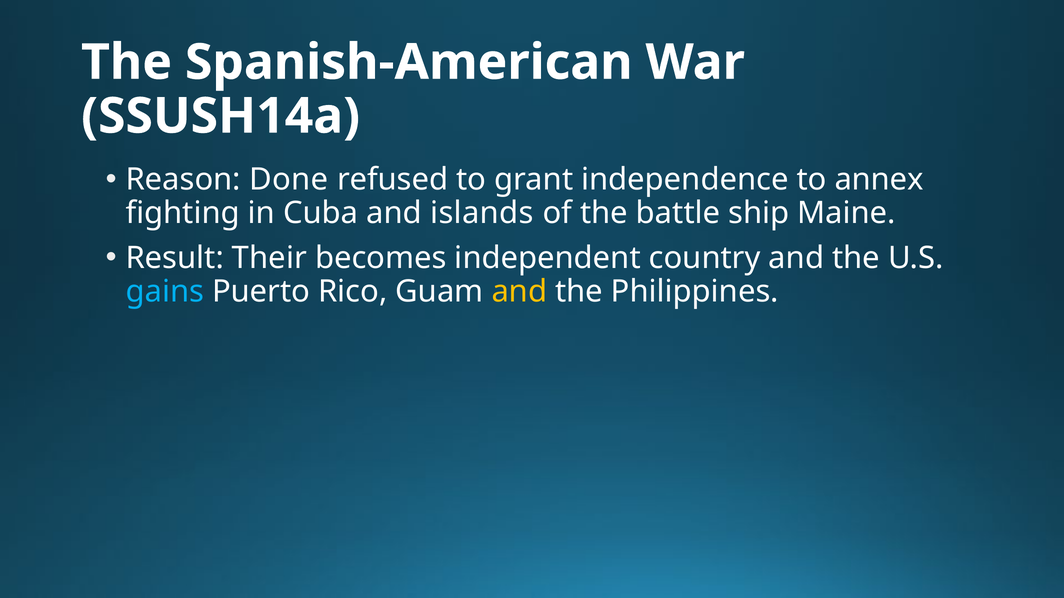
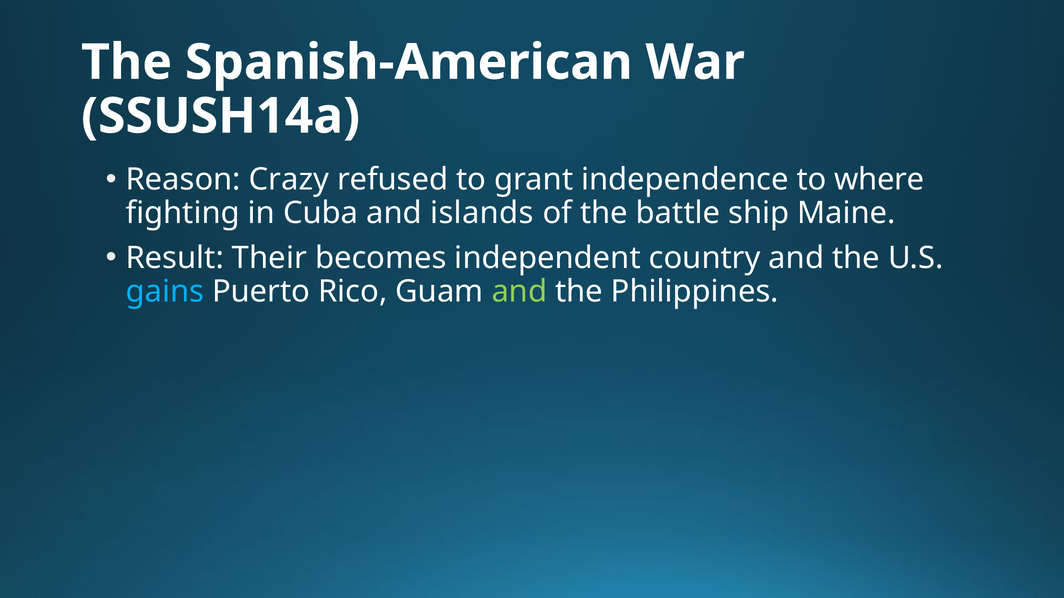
Done: Done -> Crazy (289, 180)
annex: annex -> where (879, 180)
and colour: yellow -> light green (519, 292)
